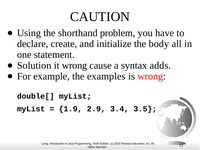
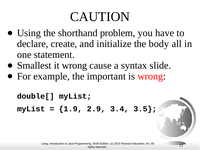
Solution: Solution -> Smallest (34, 65)
adds: adds -> slide (160, 65)
examples: examples -> important (106, 76)
